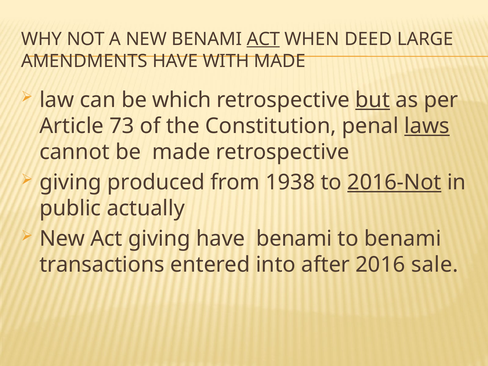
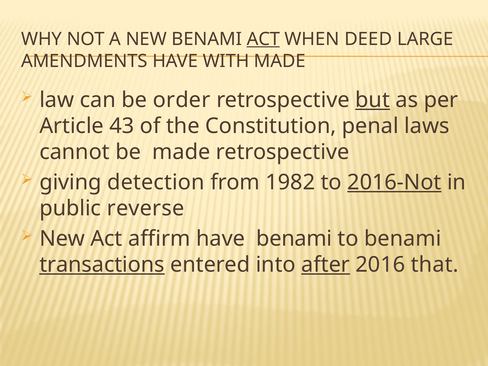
which: which -> order (182, 100)
73: 73 -> 43 (122, 126)
laws underline: present -> none (427, 126)
produced: produced -> detection (156, 182)
1938: 1938 -> 1982 (290, 182)
actually: actually -> reverse (146, 208)
Act giving: giving -> affirm (159, 239)
transactions underline: none -> present (102, 265)
after underline: none -> present (326, 265)
sale: sale -> that (435, 265)
